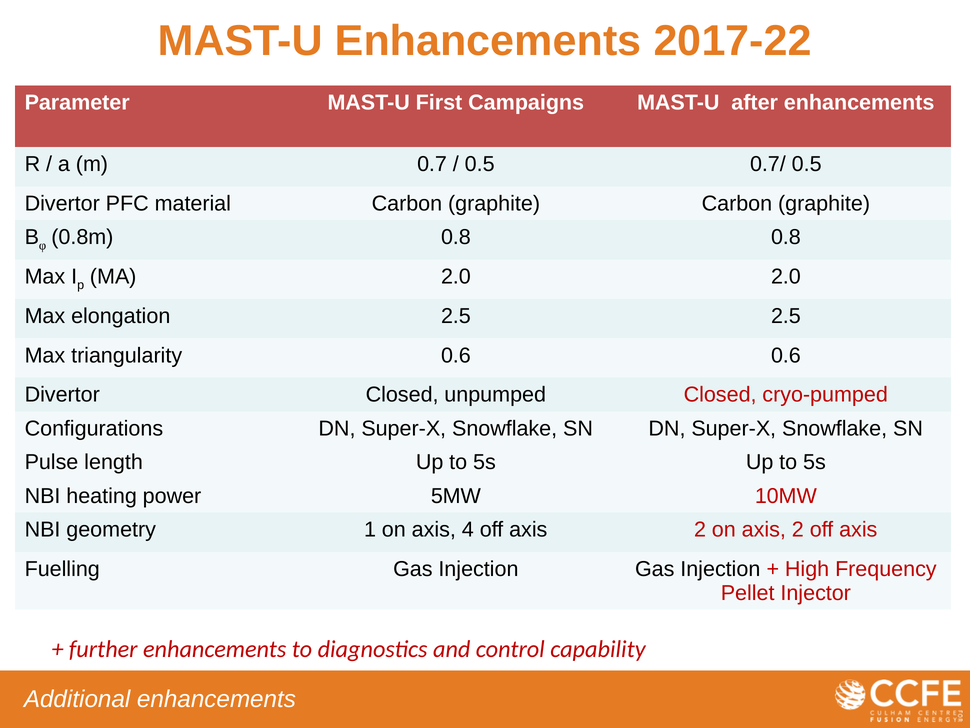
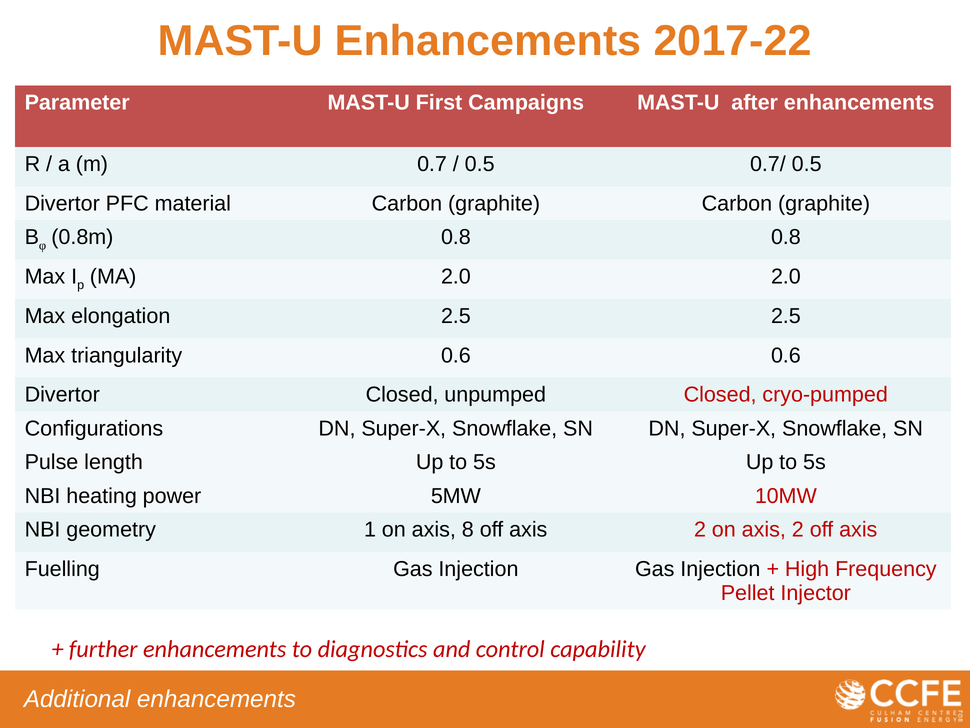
4: 4 -> 8 (468, 529)
